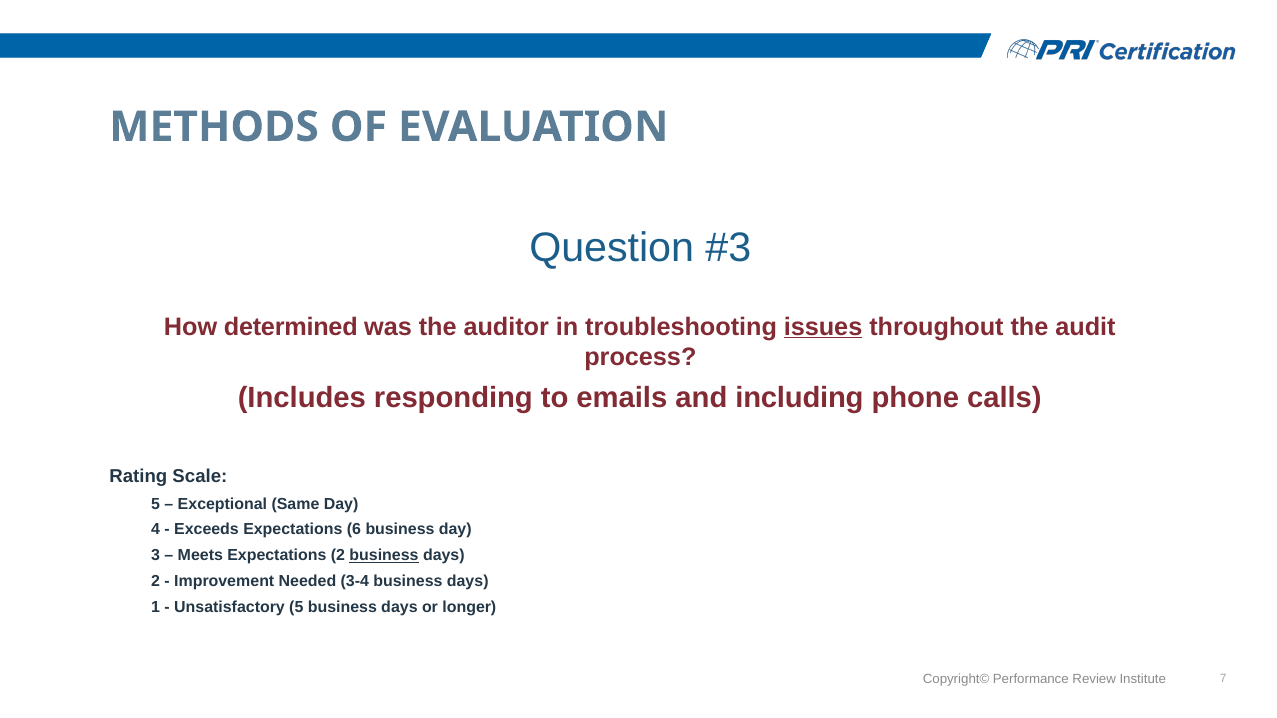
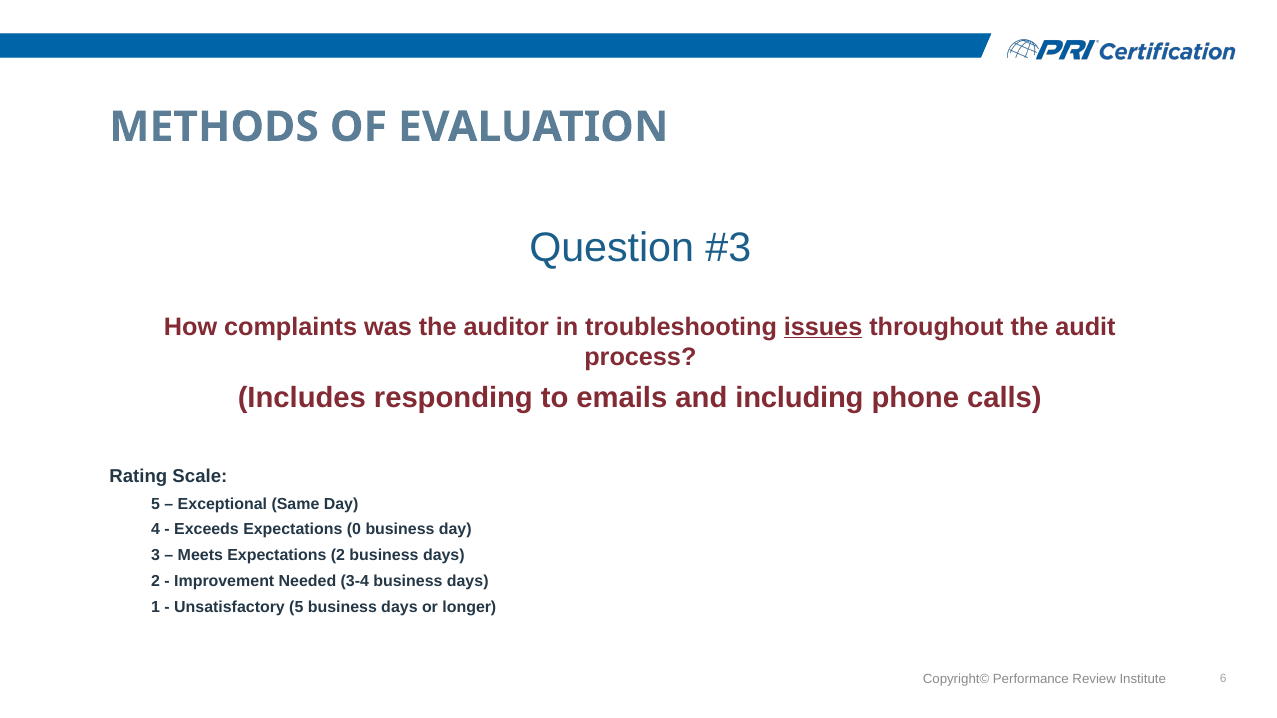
determined: determined -> complaints (291, 327)
6: 6 -> 0 (354, 530)
business underline: present -> none (384, 556)
7: 7 -> 6 (1223, 679)
